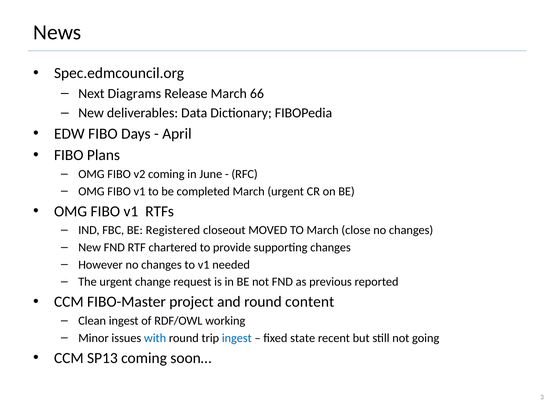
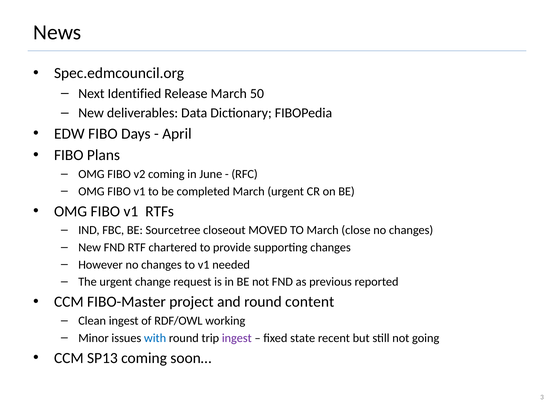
Diagrams: Diagrams -> Identified (134, 93)
66: 66 -> 50 (257, 93)
Registered: Registered -> Sourcetree (173, 230)
ingest colour: blue -> purple (237, 338)
